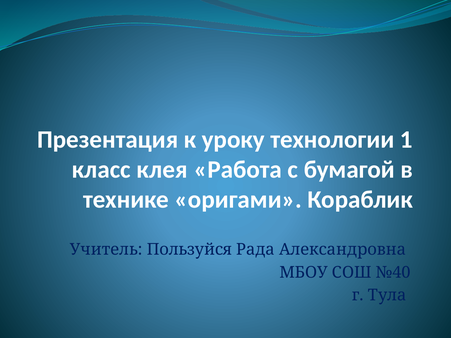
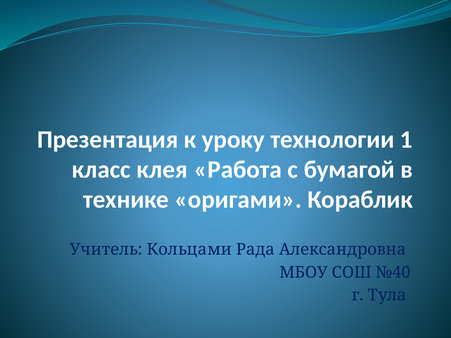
Пользуйся: Пользуйся -> Кольцами (189, 250)
